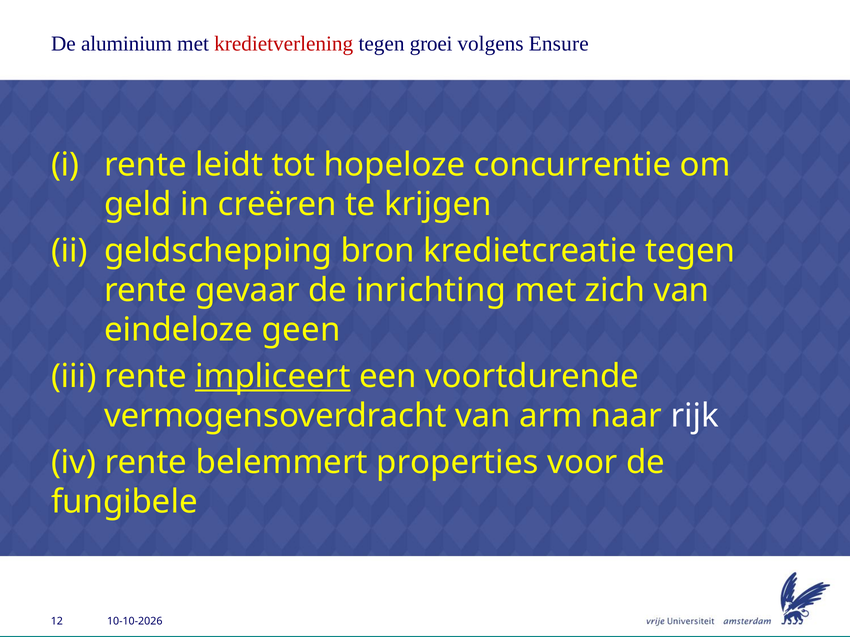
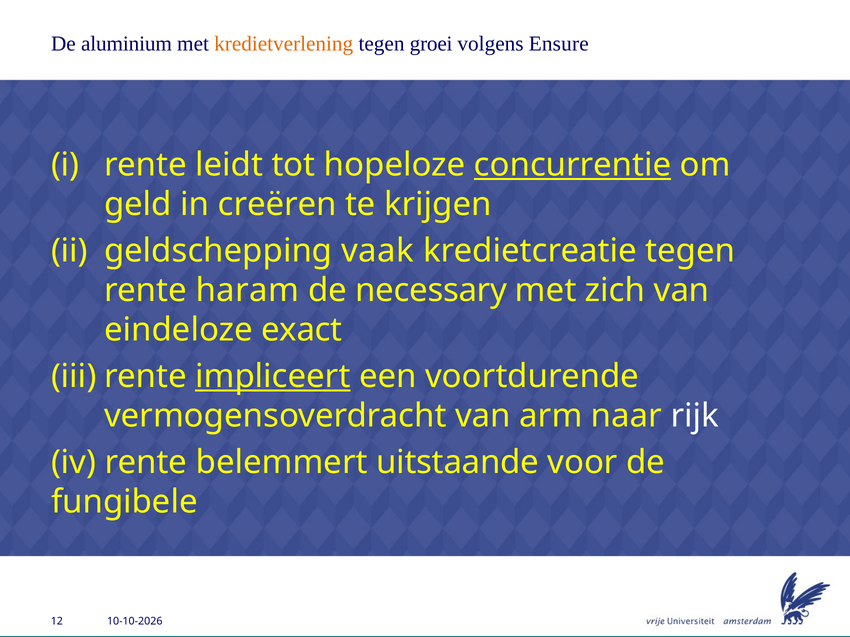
kredietverlening colour: red -> orange (284, 44)
concurrentie underline: none -> present (573, 165)
bron: bron -> vaak (378, 251)
gevaar: gevaar -> haram (247, 291)
inrichting: inrichting -> necessary (431, 291)
geen: geen -> exact (302, 330)
properties: properties -> uitstaande (458, 463)
